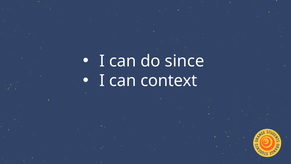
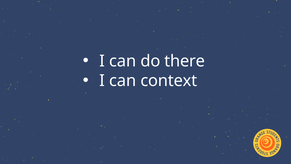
since: since -> there (185, 61)
